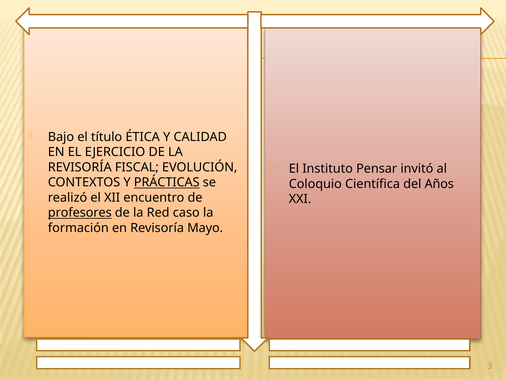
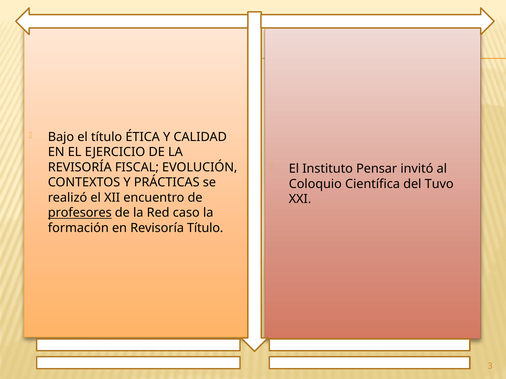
PRÁCTICAS underline: present -> none (167, 183)
Años: Años -> Tuvo (439, 184)
Revisoría Mayo: Mayo -> Título (205, 228)
